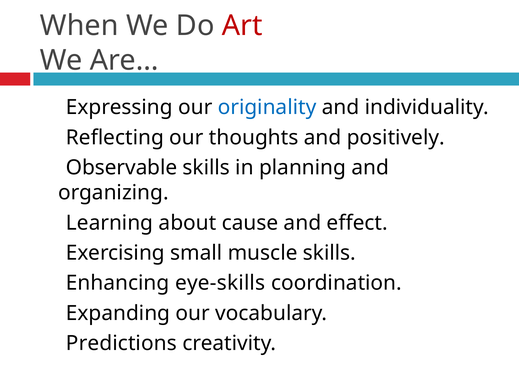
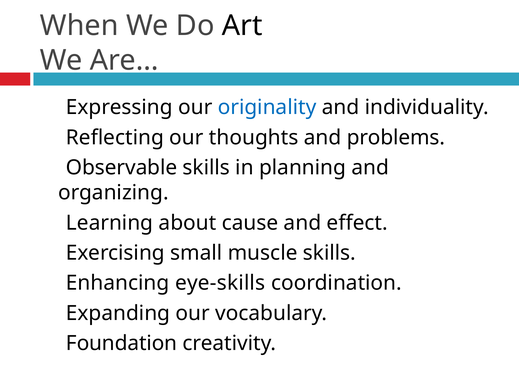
Art colour: red -> black (242, 26)
positively: positively -> problems (396, 138)
Predictions: Predictions -> Foundation (122, 343)
